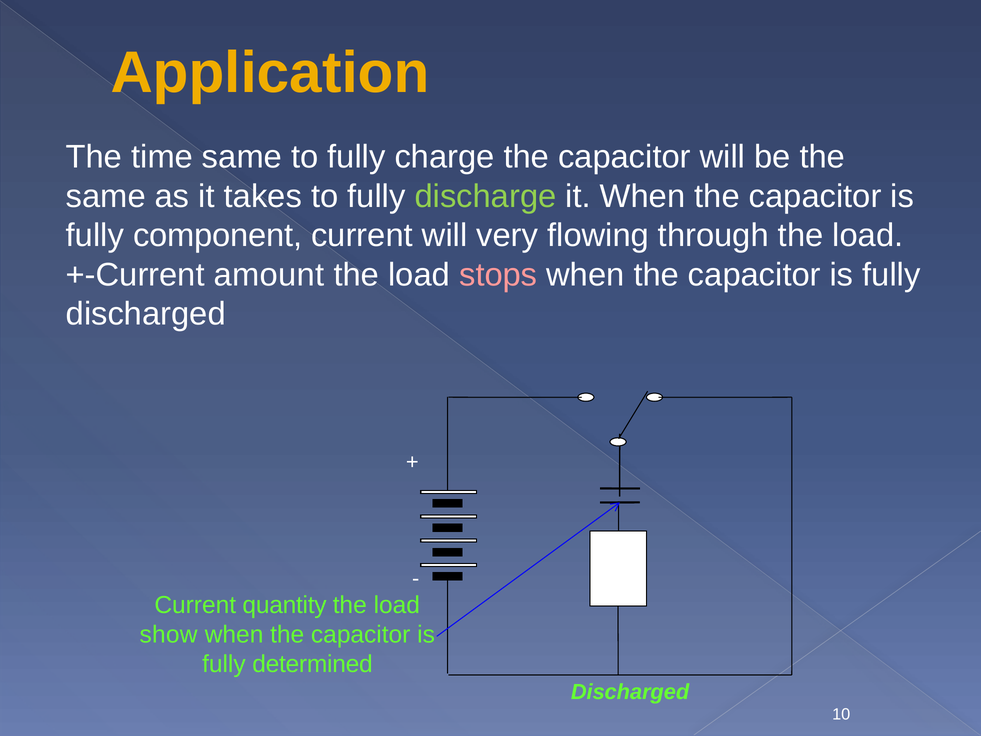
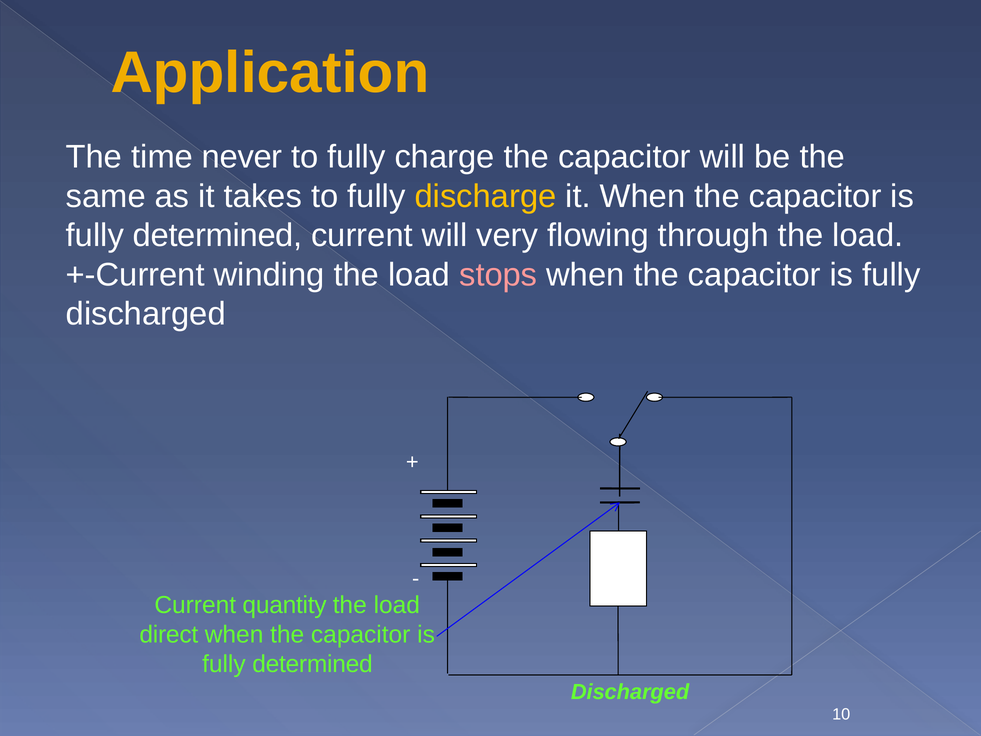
time same: same -> never (242, 157)
discharge colour: light green -> yellow (485, 196)
component: component -> determined (218, 236)
amount: amount -> winding (269, 275)
show: show -> direct (169, 635)
